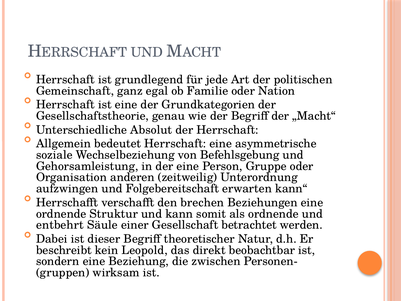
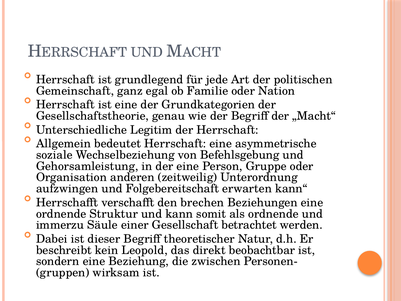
Absolut: Absolut -> Legitim (151, 130)
entbehrt: entbehrt -> immerzu (60, 225)
